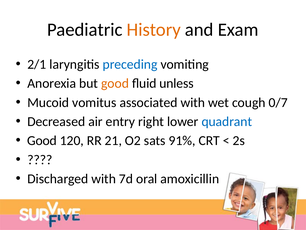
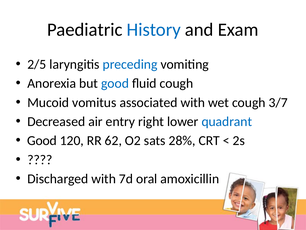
History colour: orange -> blue (154, 30)
2/1: 2/1 -> 2/5 (37, 64)
good colour: orange -> blue (115, 83)
fluid unless: unless -> cough (176, 83)
0/7: 0/7 -> 3/7 (278, 102)
21: 21 -> 62 (113, 140)
91%: 91% -> 28% (182, 140)
